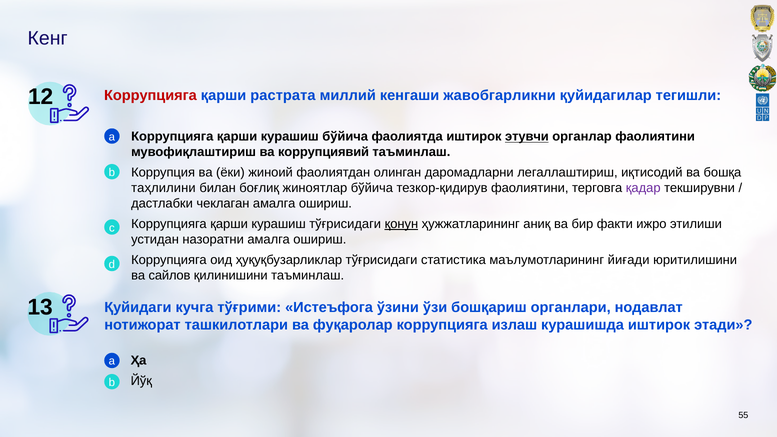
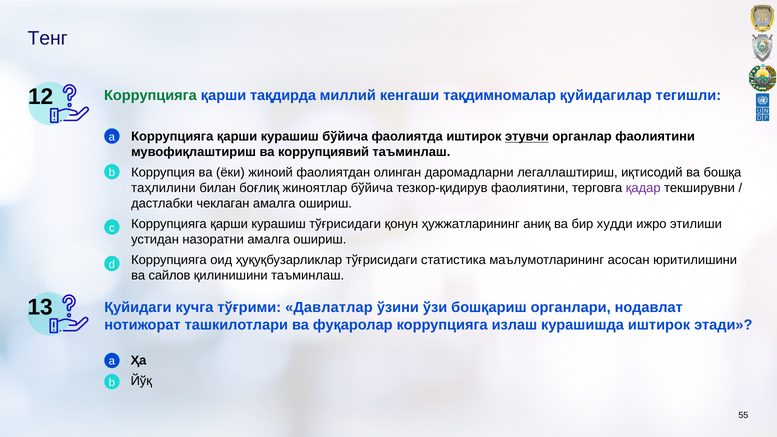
Кенг: Кенг -> Тенг (48, 38)
Коррупцияга colour: red -> green (150, 96)
растрата: растрата -> тақдирда (283, 96)
жавобгарликни: жавобгарликни -> тақдимномалар (500, 96)
қонун underline: present -> none (401, 224)
факти: факти -> худди (615, 224)
йиғади: йиғади -> асосан (629, 260)
Истеъфога: Истеъфога -> Давлатлар (329, 307)
